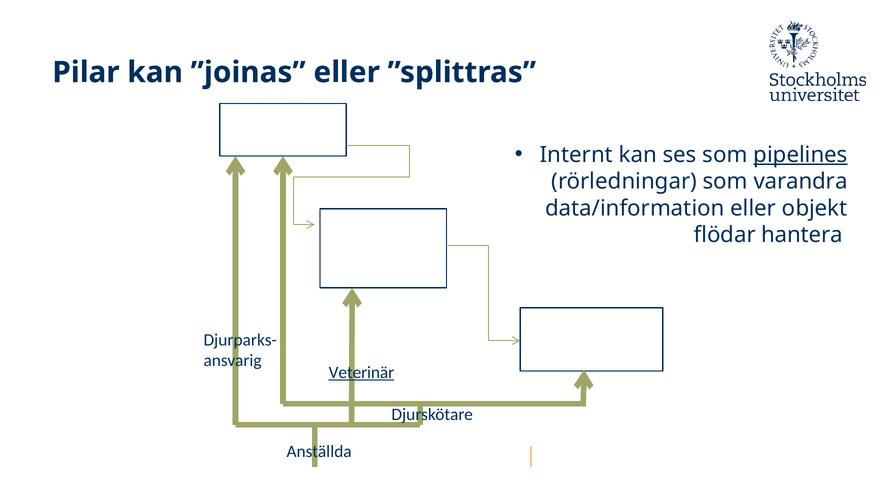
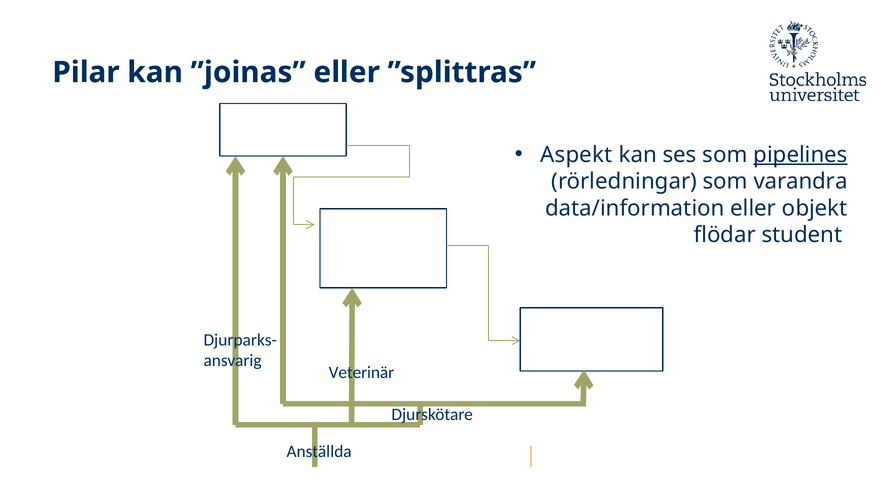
Internt: Internt -> Aspekt (576, 155)
hantera: hantera -> student (802, 235)
Veterinär underline: present -> none (361, 373)
